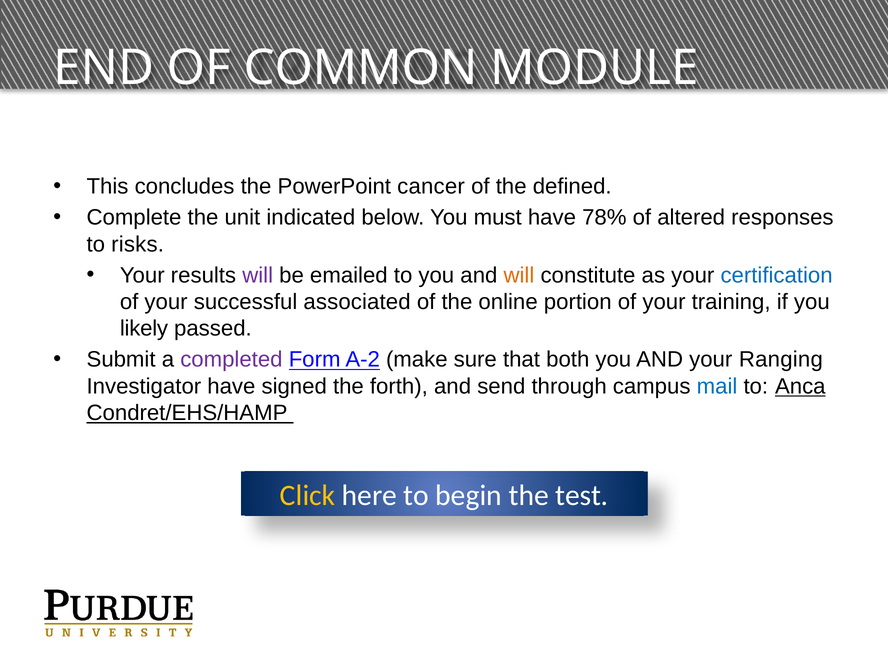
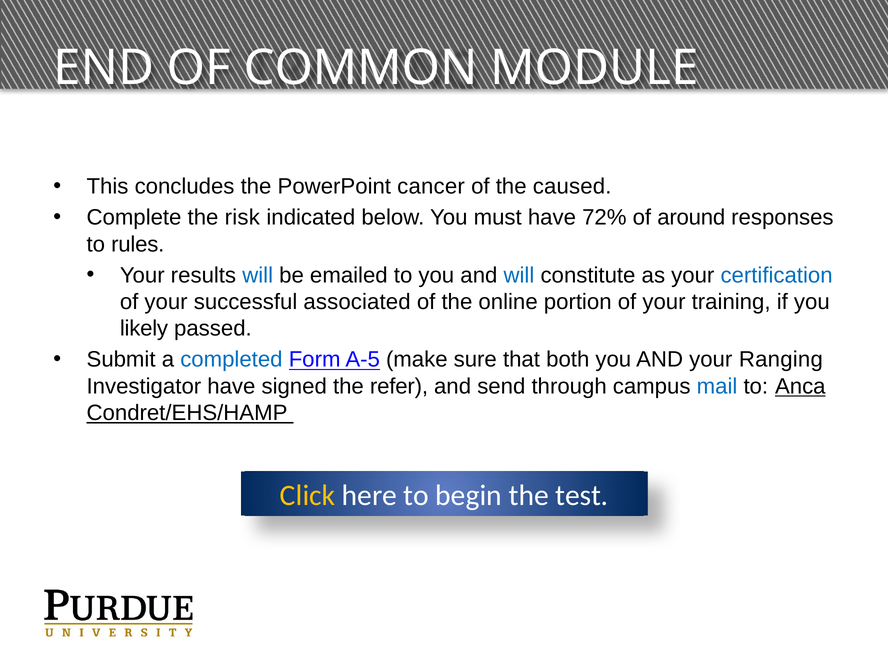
defined: defined -> caused (572, 186)
unit: unit -> risk (242, 218)
78%: 78% -> 72% (604, 218)
altered: altered -> around (691, 218)
risks: risks -> rules (138, 244)
will colour: purple -> blue (258, 275)
will colour: orange -> blue (519, 275)
completed colour: purple -> blue (231, 360)
A-2: A-2 -> A-5 (363, 360)
forth: forth -> refer (399, 386)
